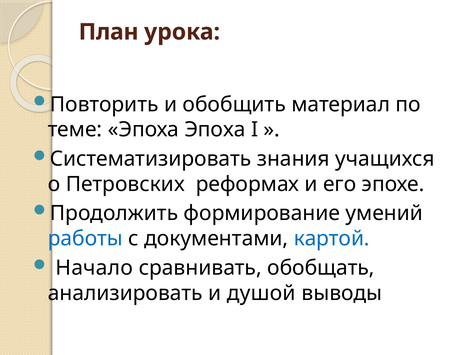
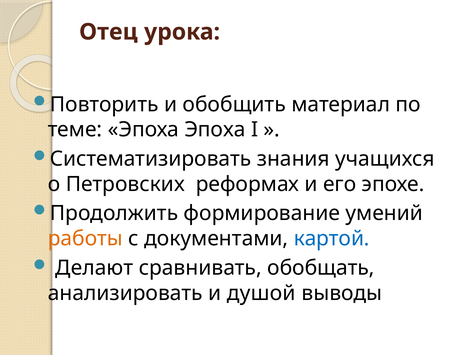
План: План -> Отец (108, 32)
работы colour: blue -> orange (85, 238)
Начало: Начало -> Делают (94, 268)
